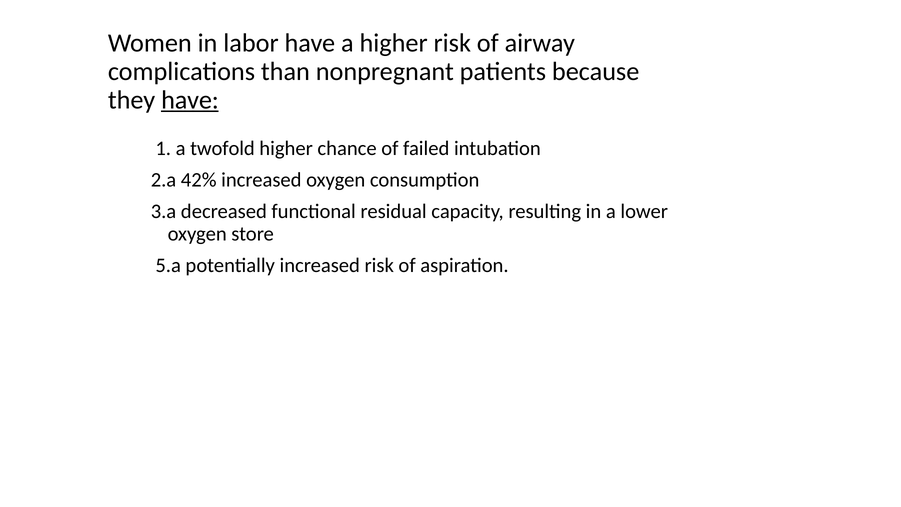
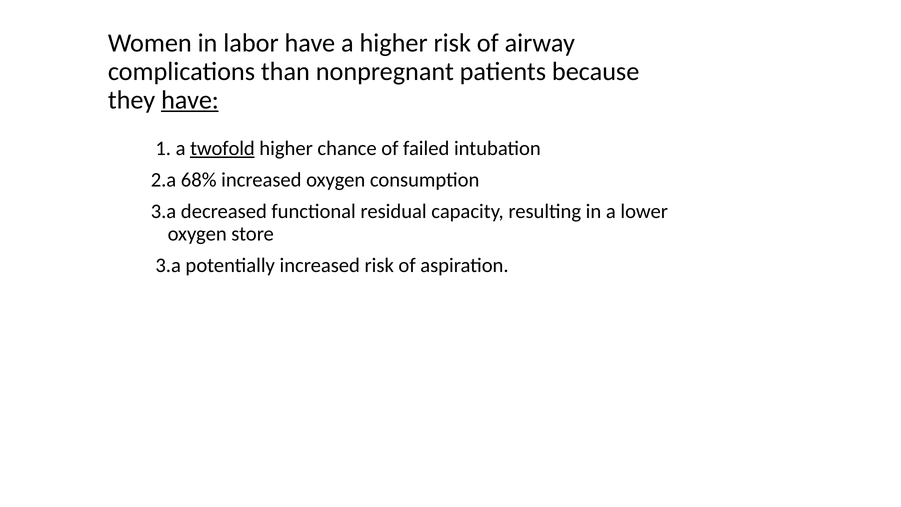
twofold underline: none -> present (222, 148)
42%: 42% -> 68% (199, 180)
5.a: 5.a -> 3.a (168, 265)
